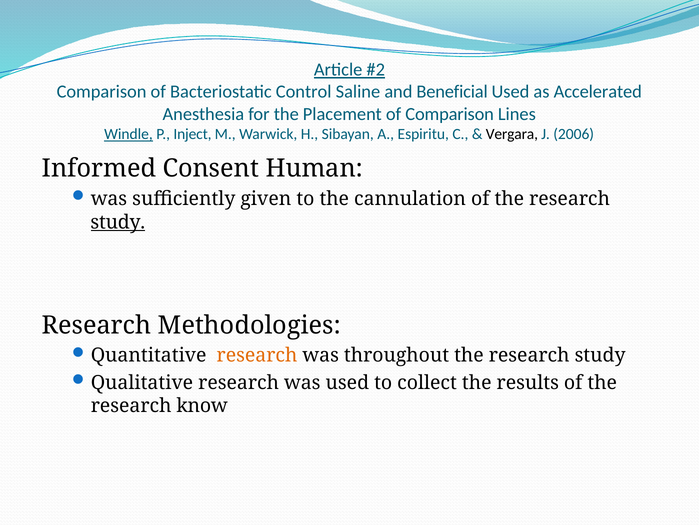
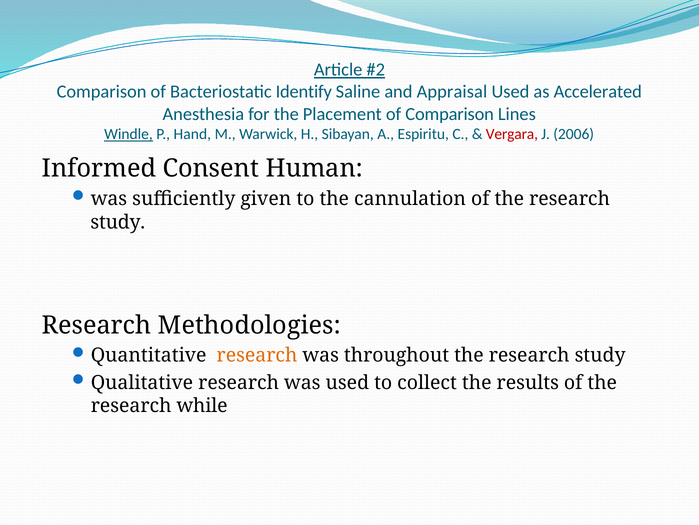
Control: Control -> Identify (304, 92)
Beneficial: Beneficial -> Appraisal (452, 92)
Inject: Inject -> Hand (192, 134)
Vergara colour: black -> red (512, 134)
study underline: present -> none (118, 222)
know: know -> while (202, 405)
